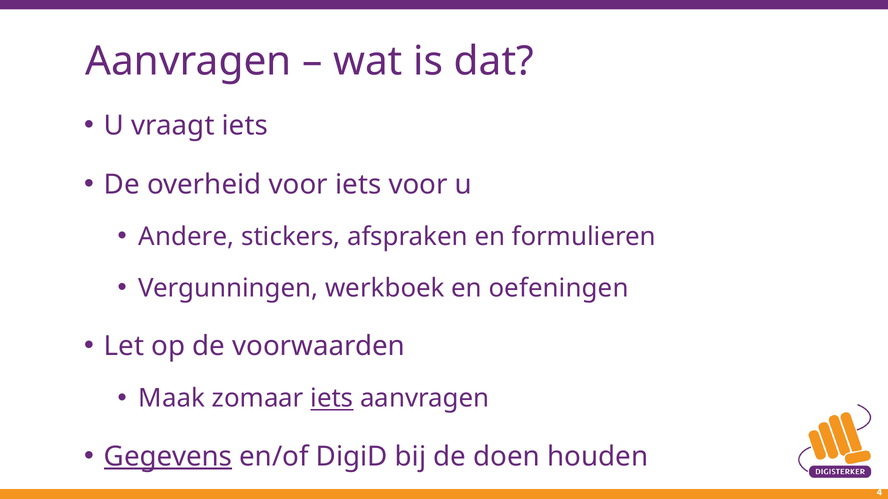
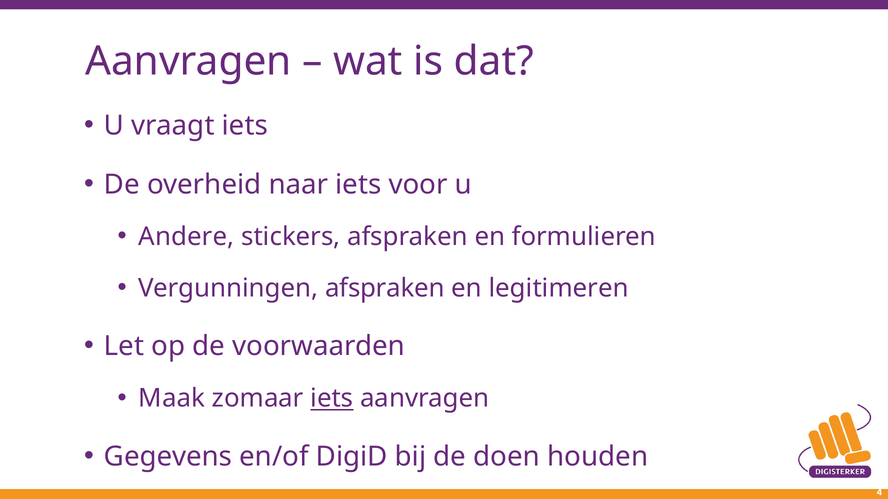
overheid voor: voor -> naar (298, 185)
Vergunningen werkboek: werkboek -> afspraken (385, 288)
oefeningen: oefeningen -> legitimeren (559, 288)
Gegevens underline: present -> none (168, 457)
